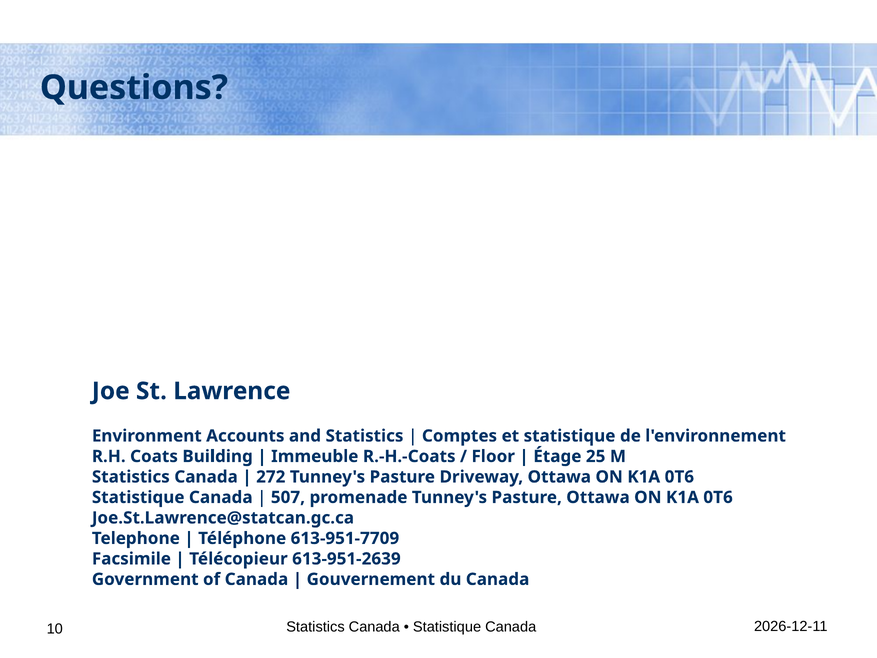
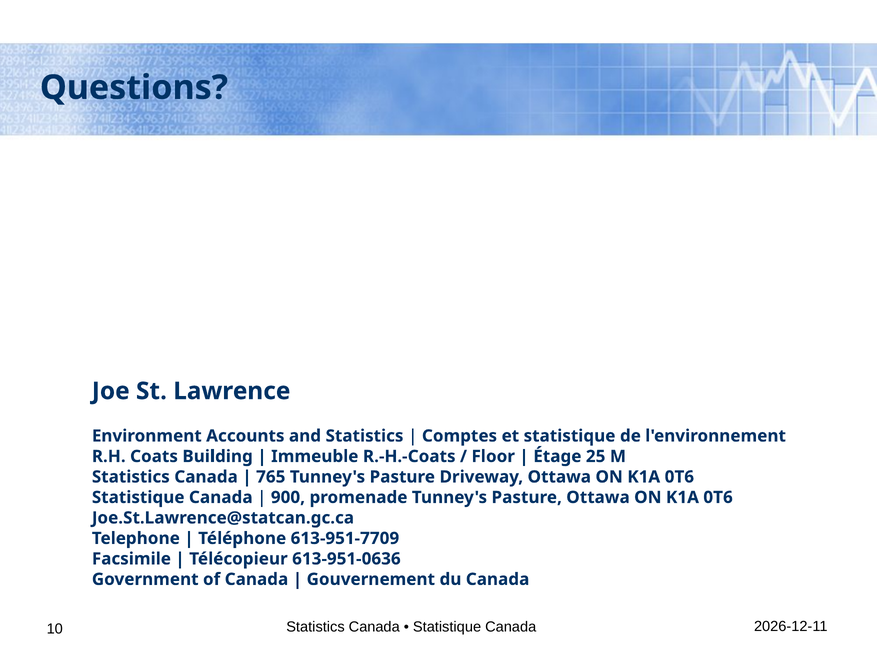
272: 272 -> 765 (271, 477)
507: 507 -> 900 (288, 497)
613-951-2639: 613-951-2639 -> 613-951-0636 (346, 559)
